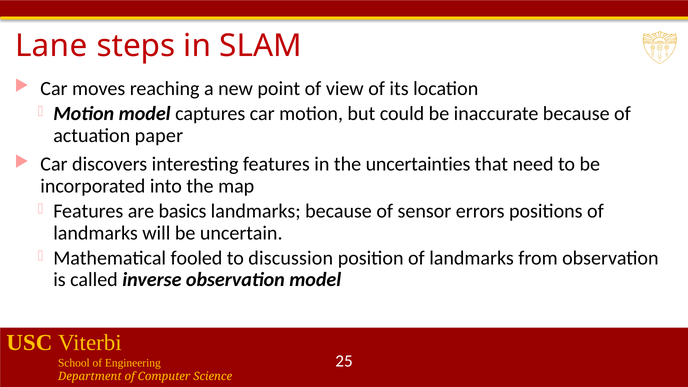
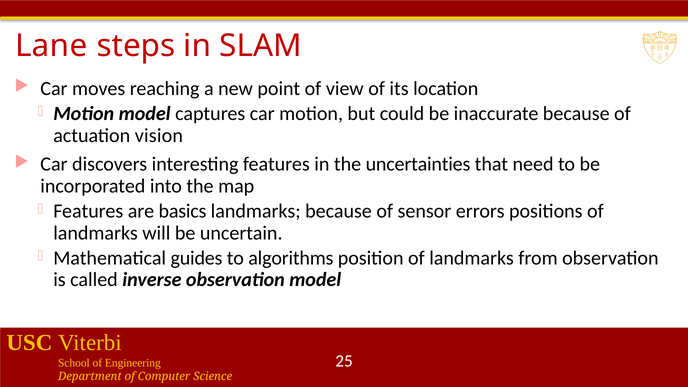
paper: paper -> vision (159, 135)
fooled: fooled -> guides (197, 258)
discussion: discussion -> algorithms (291, 258)
